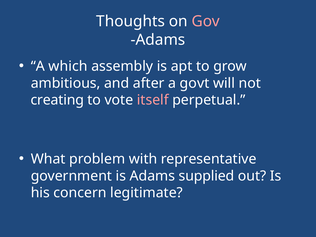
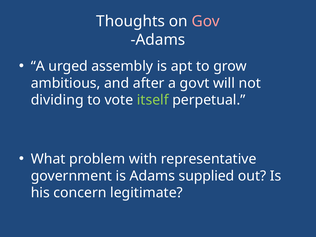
which: which -> urged (68, 66)
creating: creating -> dividing (57, 100)
itself colour: pink -> light green (153, 100)
